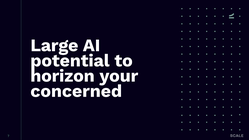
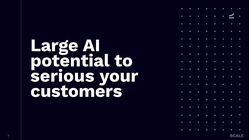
horizon: horizon -> serious (62, 76)
concerned: concerned -> customers (76, 91)
